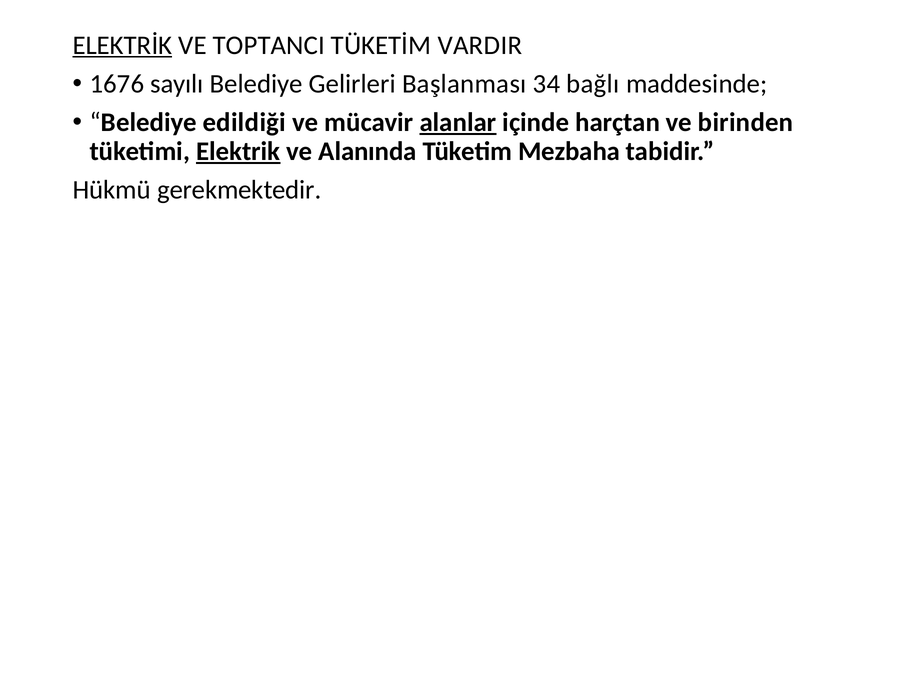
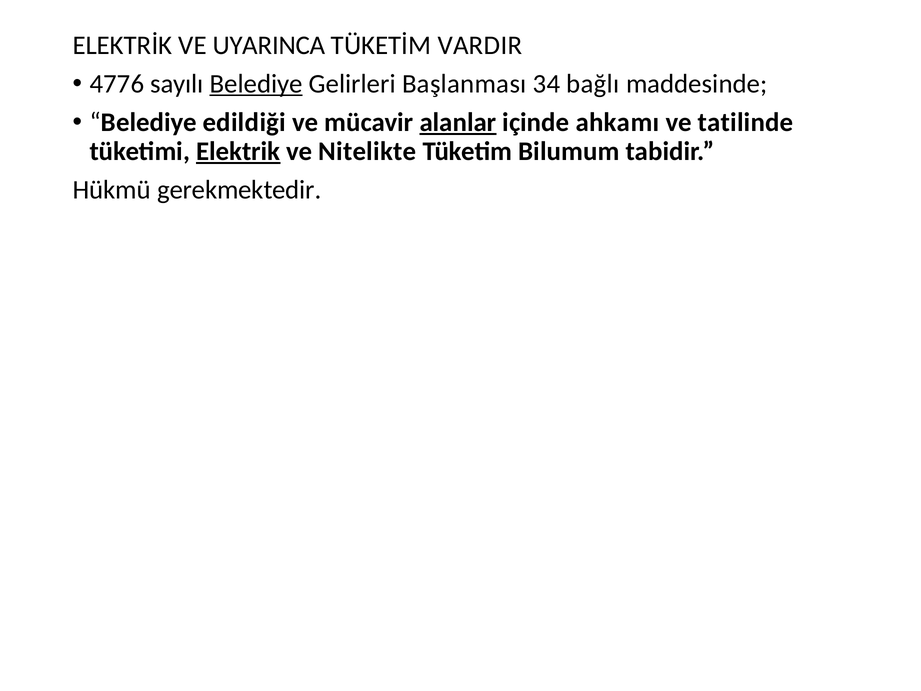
ELEKTRİK underline: present -> none (122, 45)
TOPTANCI: TOPTANCI -> UYARINCA (269, 45)
1676: 1676 -> 4776 (117, 84)
Belediye underline: none -> present (256, 84)
harçtan: harçtan -> ahkamı (617, 122)
birinden: birinden -> tatilinde (746, 122)
Alanında: Alanında -> Nitelikte (367, 151)
Mezbaha: Mezbaha -> Bilumum (569, 151)
